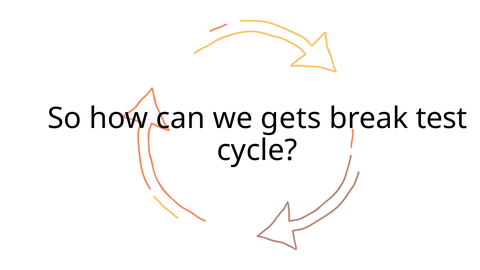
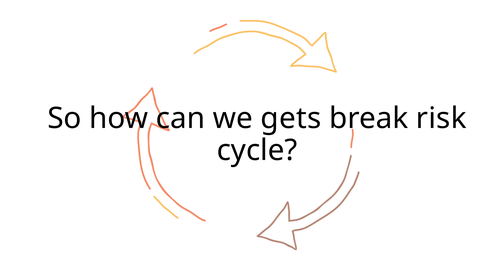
test: test -> risk (441, 118)
